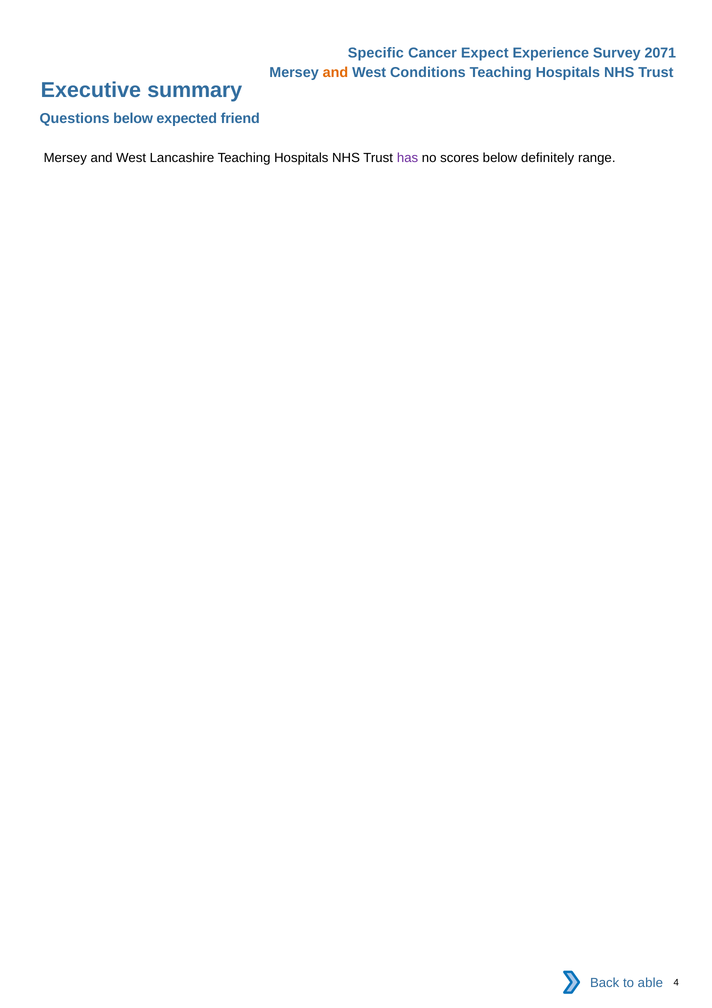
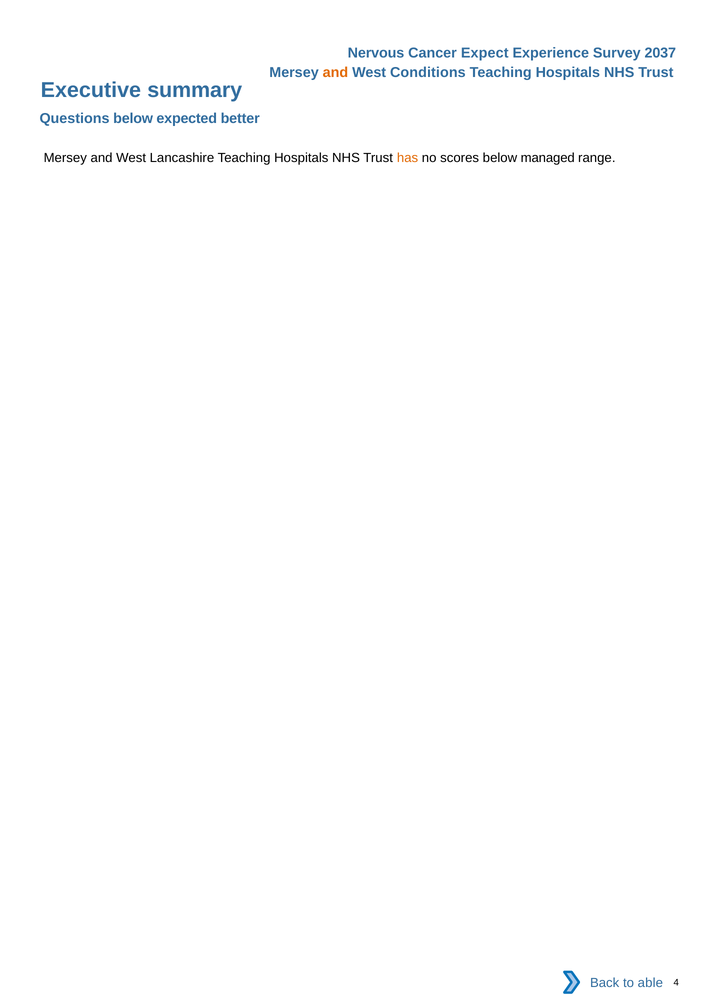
Specific: Specific -> Nervous (376, 53)
2071: 2071 -> 2037 (660, 53)
friend: friend -> better (240, 118)
has colour: purple -> orange (408, 158)
definitely: definitely -> managed (548, 158)
